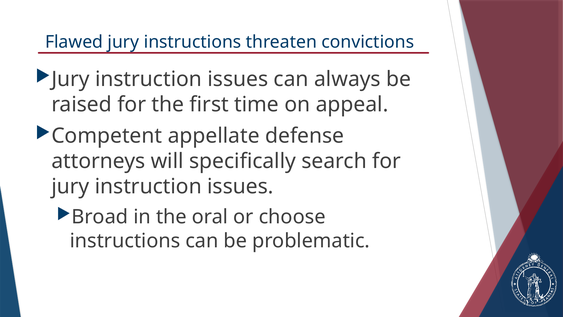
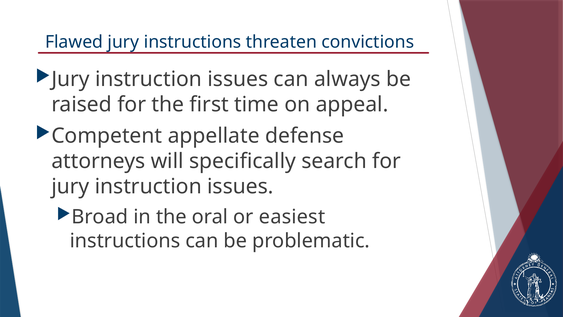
choose: choose -> easiest (292, 217)
